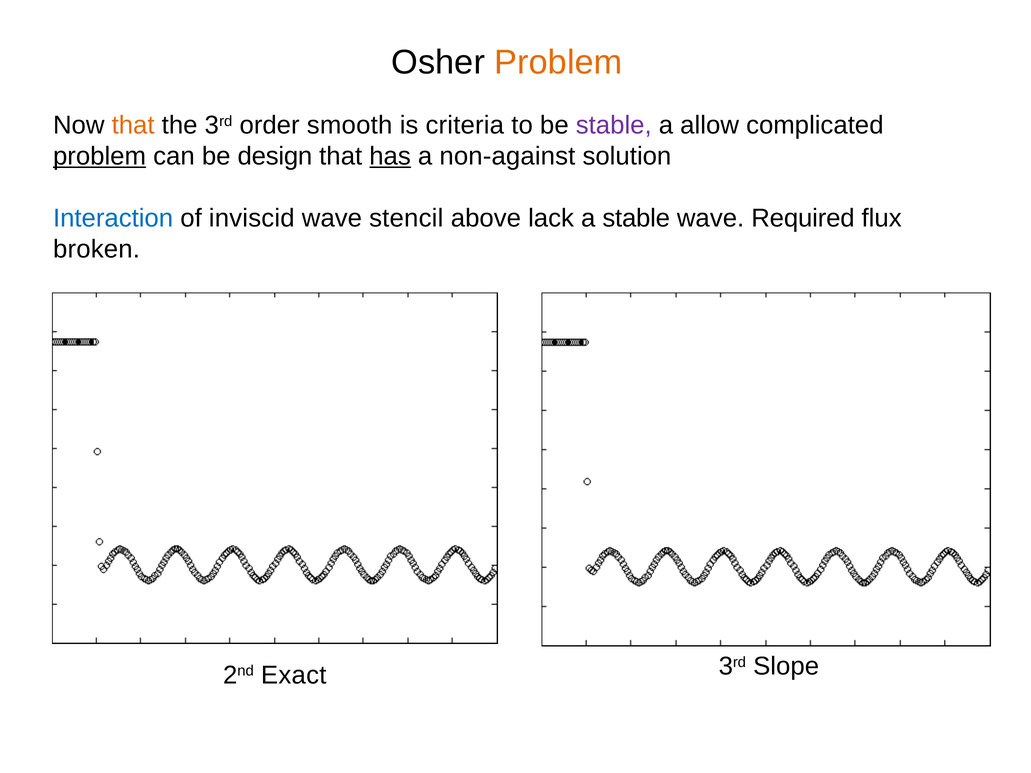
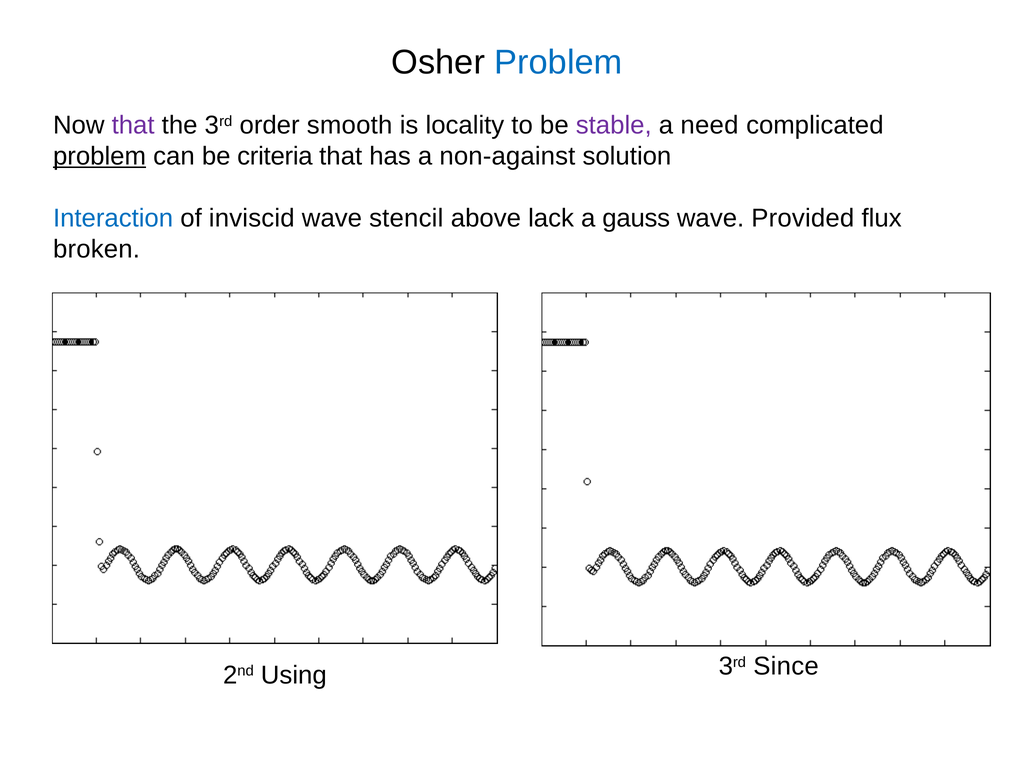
Problem colour: orange -> blue (558, 62)
that colour: orange -> purple (133, 125)
criteria: criteria -> locality (465, 125)
allow: allow -> need (709, 125)
design: design -> criteria (275, 156)
has underline: present -> none (390, 156)
a stable: stable -> gauss (636, 218)
Required: Required -> Provided (803, 218)
Exact: Exact -> Using (294, 675)
Slope: Slope -> Since (786, 667)
